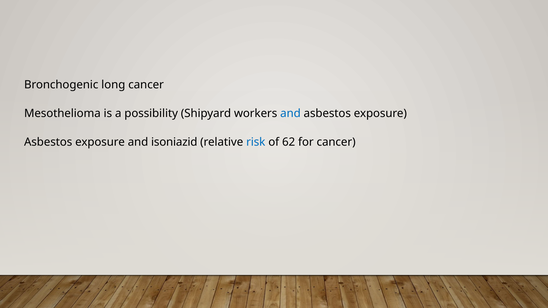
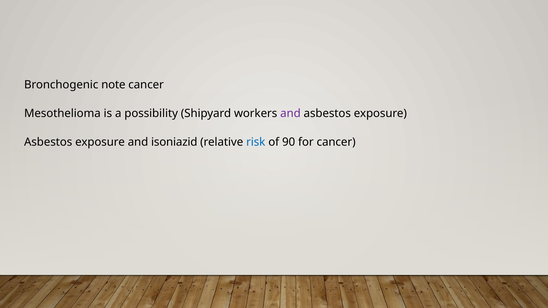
long: long -> note (113, 85)
and colour: blue -> purple (290, 114)
62: 62 -> 90 (289, 142)
